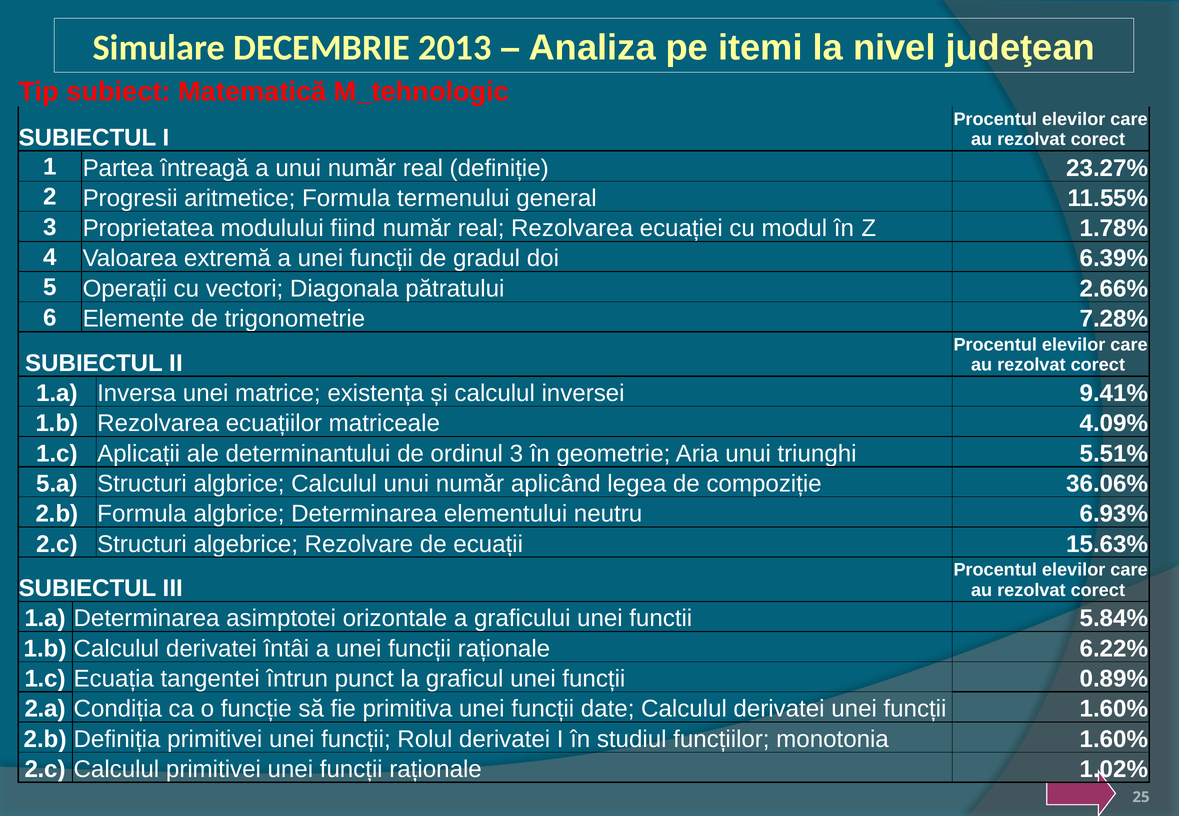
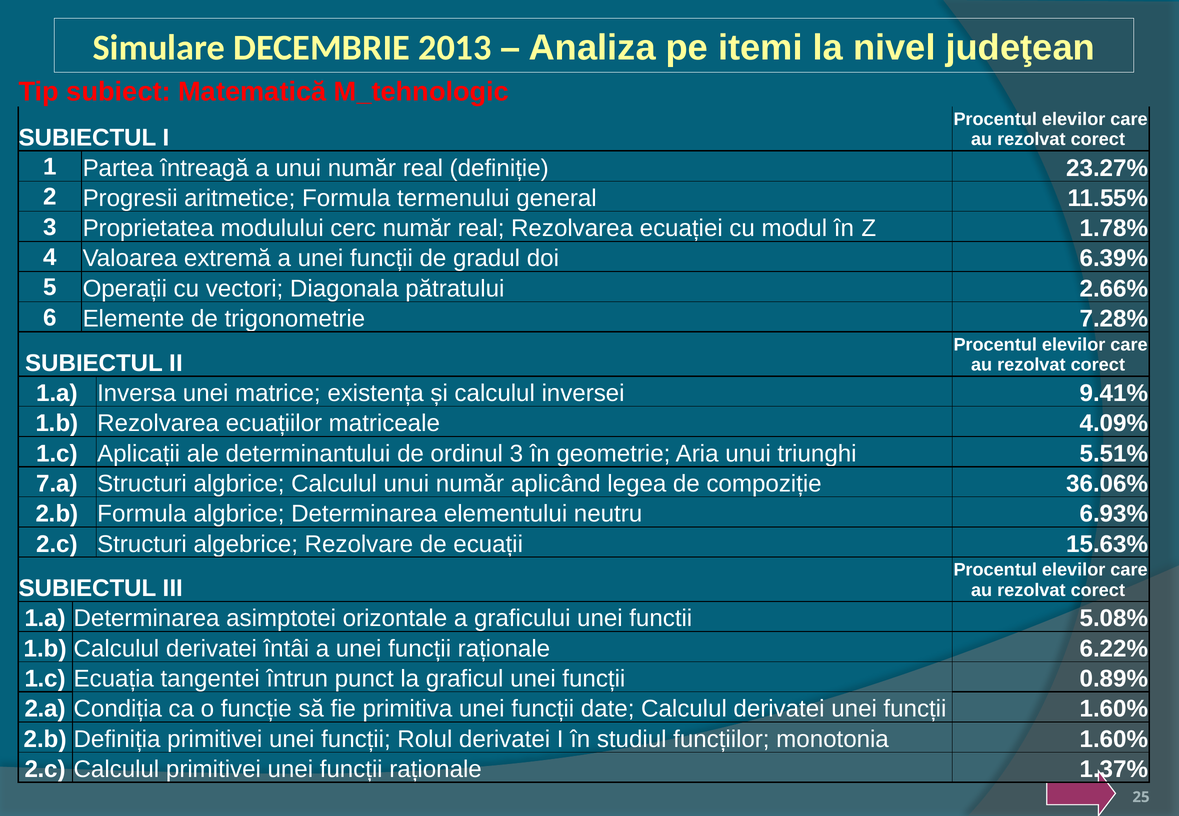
fiind: fiind -> cerc (353, 228)
5.a: 5.a -> 7.a (57, 484)
5.84%: 5.84% -> 5.08% (1114, 619)
1.02%: 1.02% -> 1.37% (1114, 769)
